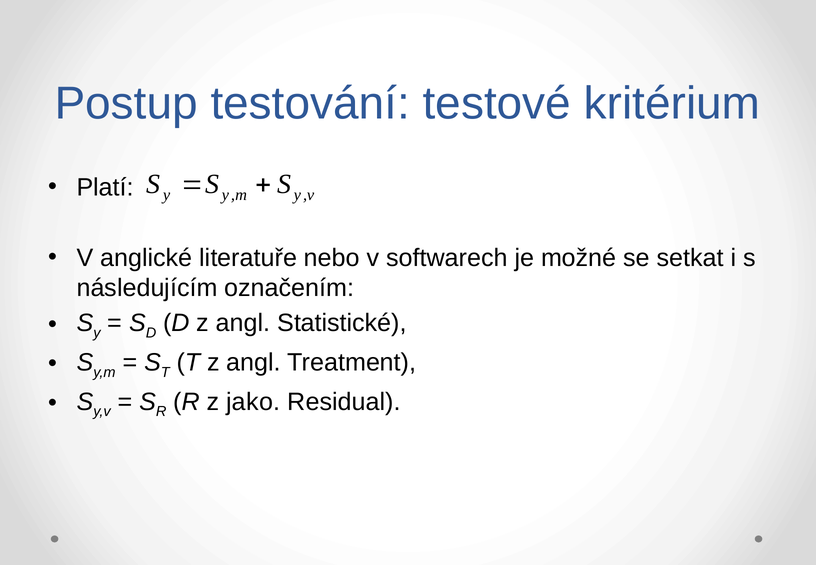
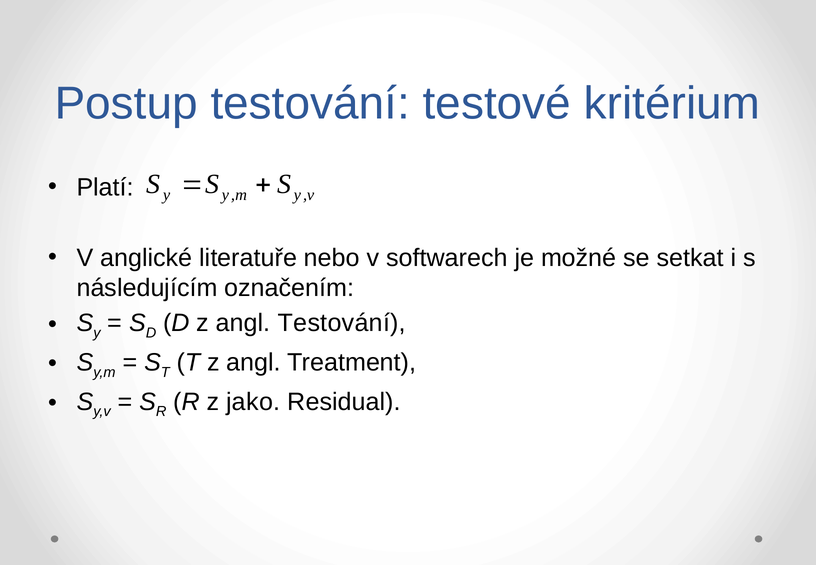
angl Statistické: Statistické -> Testování (342, 323)
